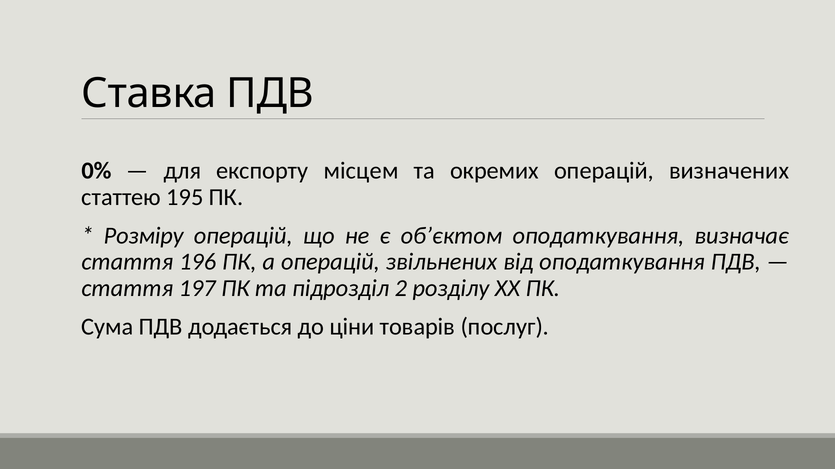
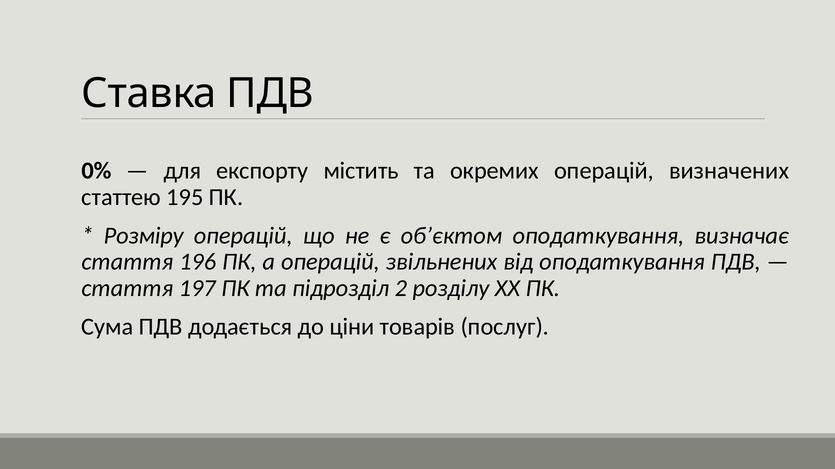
місцем: місцем -> містить (361, 171)
